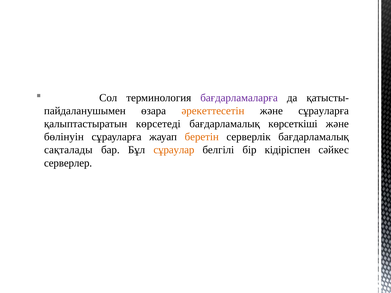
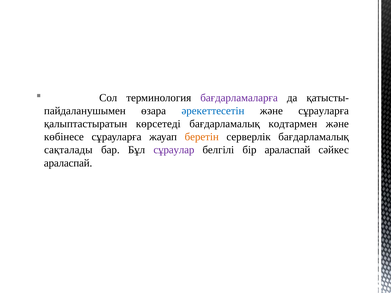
әрекеттесетін colour: orange -> blue (213, 111)
көрсеткіші: көрсеткіші -> кодтармен (293, 124)
бөлінуін: бөлінуін -> көбінесе (64, 137)
сұраулар colour: orange -> purple (174, 150)
бір кідіріспен: кідіріспен -> араласпай (287, 150)
серверлер: серверлер -> араласпай (68, 163)
